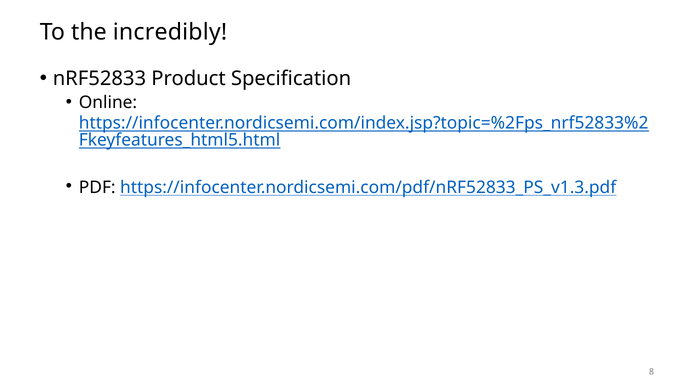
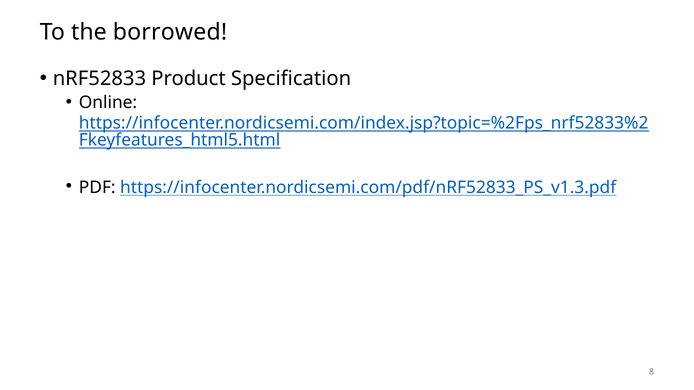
incredibly: incredibly -> borrowed (170, 32)
